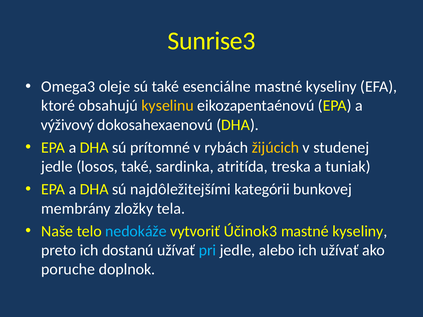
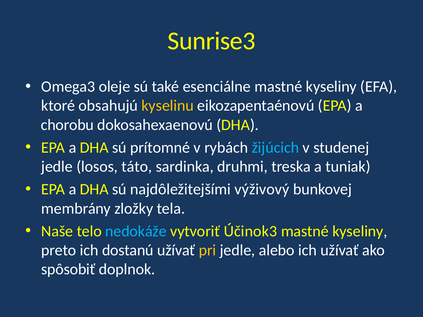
výživový: výživový -> chorobu (67, 125)
žijúcich colour: yellow -> light blue (275, 148)
losos také: také -> táto (137, 167)
atritída: atritída -> druhmi (243, 167)
kategórii: kategórii -> výživový (262, 190)
pri colour: light blue -> yellow (207, 250)
poruche: poruche -> spôsobiť (68, 270)
